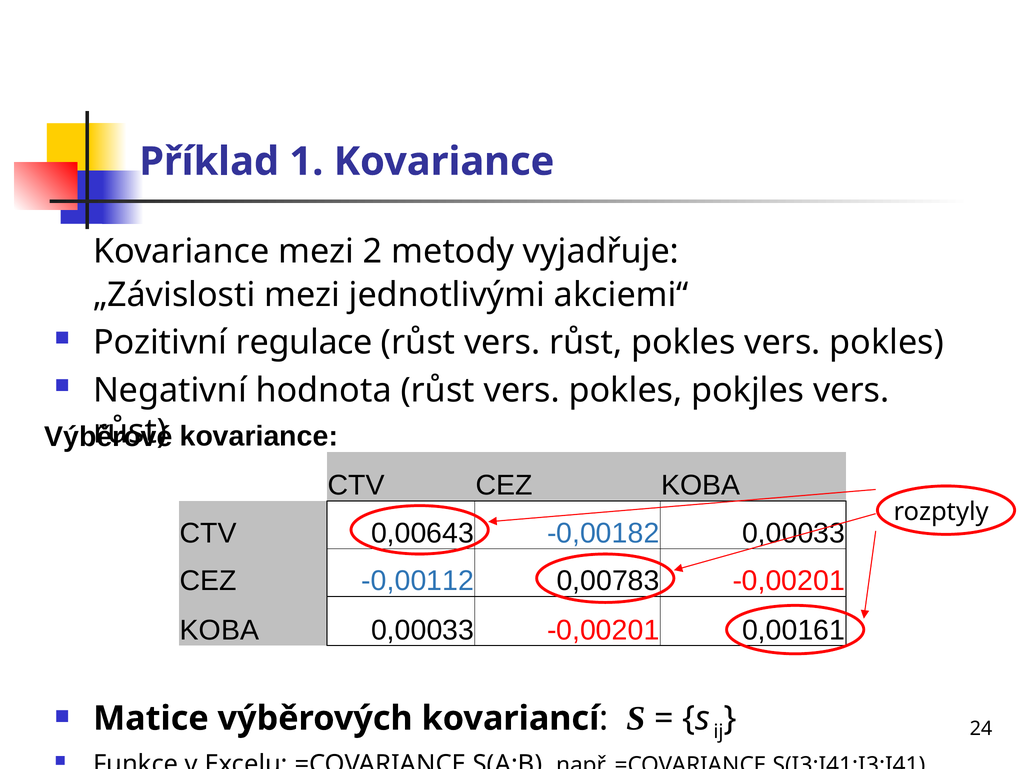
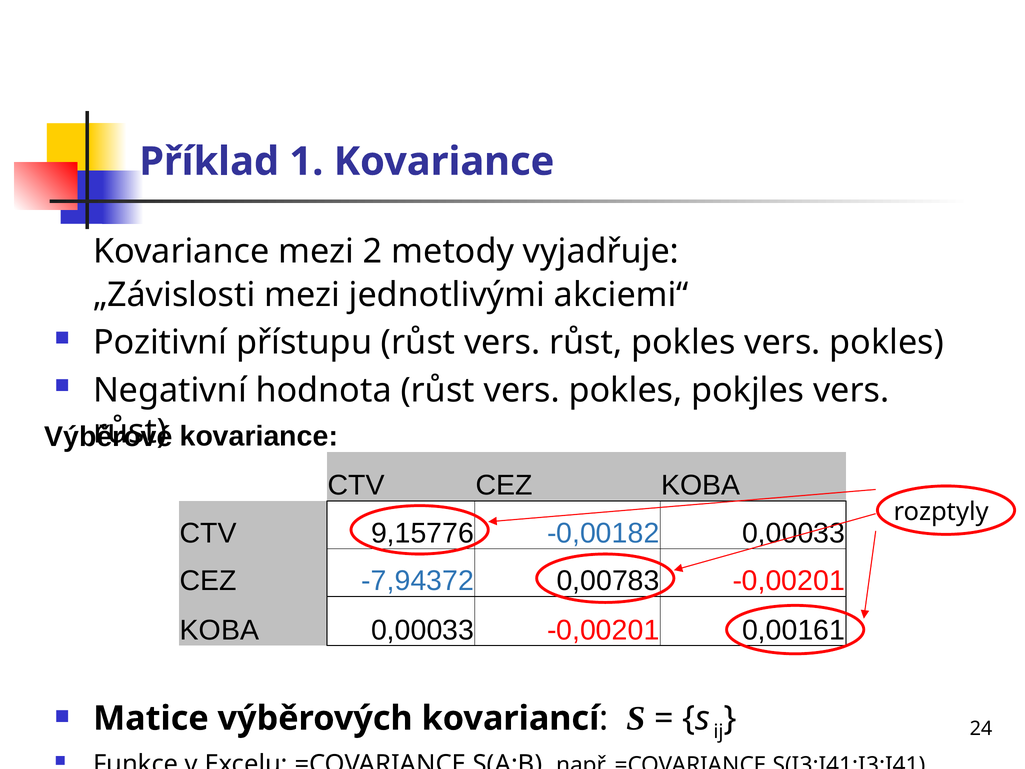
regulace: regulace -> přístupu (304, 342)
0,00643: 0,00643 -> 9,15776 (422, 533)
-0,00112: -0,00112 -> -7,94372 (418, 581)
